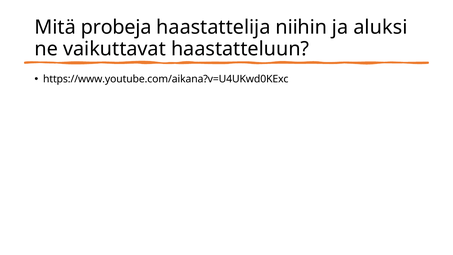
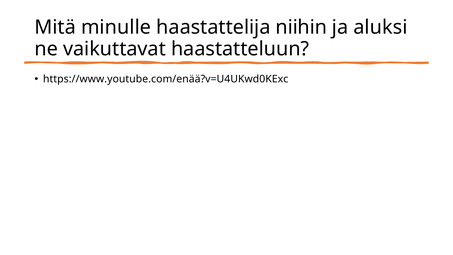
probeja: probeja -> minulle (116, 27)
https://www.youtube.com/aikana?v=U4UKwd0KExc: https://www.youtube.com/aikana?v=U4UKwd0KExc -> https://www.youtube.com/enää?v=U4UKwd0KExc (166, 79)
